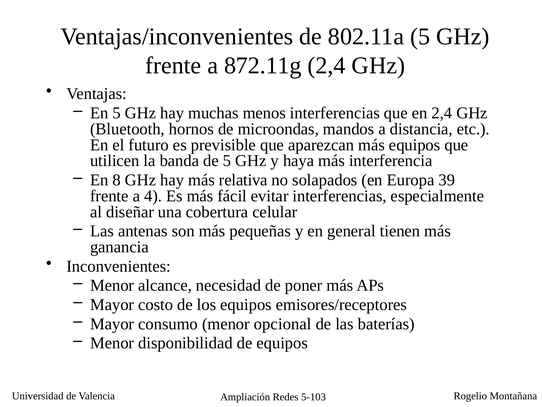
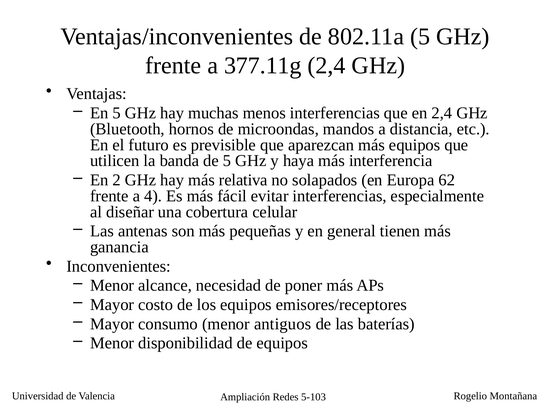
872.11g: 872.11g -> 377.11g (263, 65)
8: 8 -> 2 (117, 180)
39: 39 -> 62 (447, 180)
opcional: opcional -> antiguos (283, 324)
